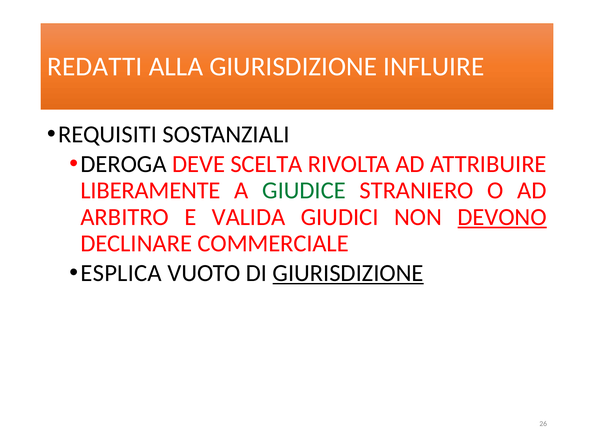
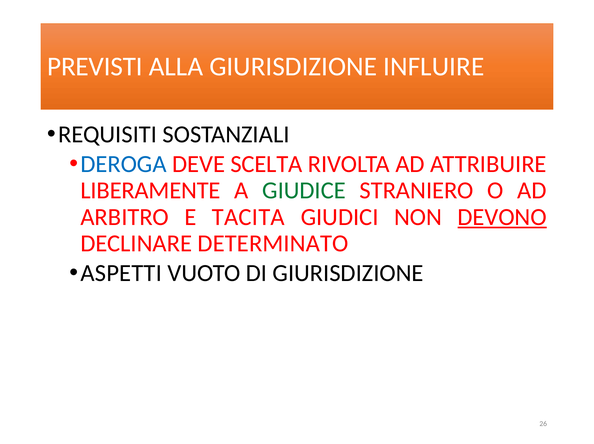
REDATTI: REDATTI -> PREVISTI (95, 66)
DEROGA colour: black -> blue (124, 164)
VALIDA: VALIDA -> TACITA (248, 217)
COMMERCIALE: COMMERCIALE -> DETERMINATO (273, 243)
ESPLICA: ESPLICA -> ASPETTI (121, 273)
GIURISDIZIONE underline: present -> none (348, 273)
